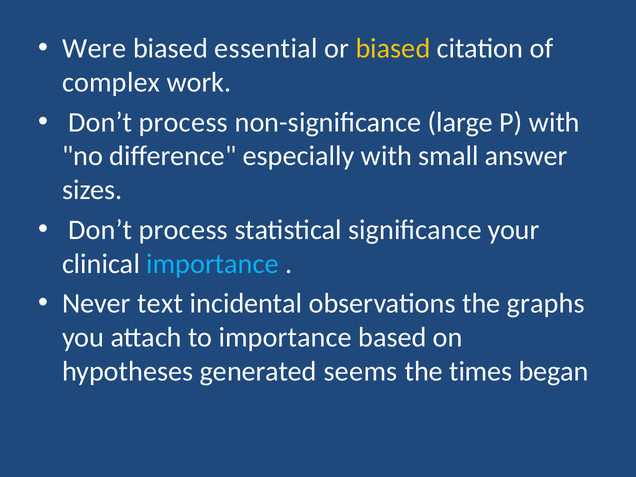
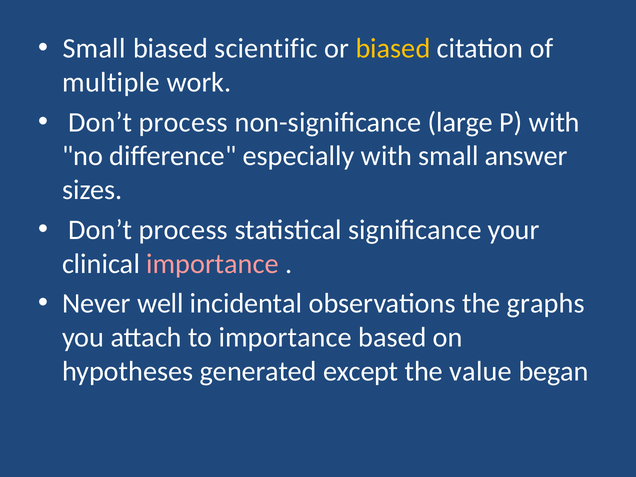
Were: Were -> Small (94, 49)
essential: essential -> scientific (266, 49)
complex: complex -> multiple (111, 83)
importance colour: light blue -> pink (213, 264)
text: text -> well (160, 303)
seems: seems -> except (361, 371)
times: times -> value (481, 371)
